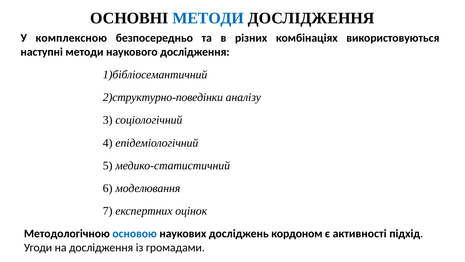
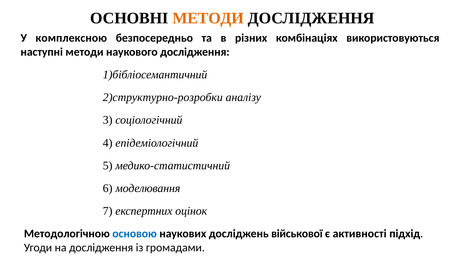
МЕТОДИ colour: blue -> orange (208, 18)
2)структурно-поведінки: 2)структурно-поведінки -> 2)структурно-розробки (163, 97)
кордоном: кордоном -> військової (297, 233)
